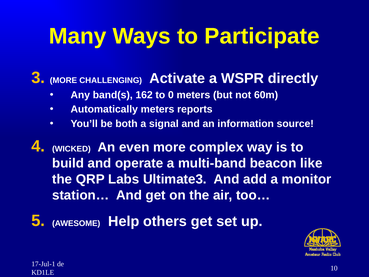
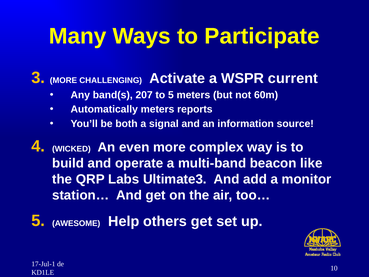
directly: directly -> current (293, 78)
162: 162 -> 207 (144, 95)
to 0: 0 -> 5 (171, 95)
